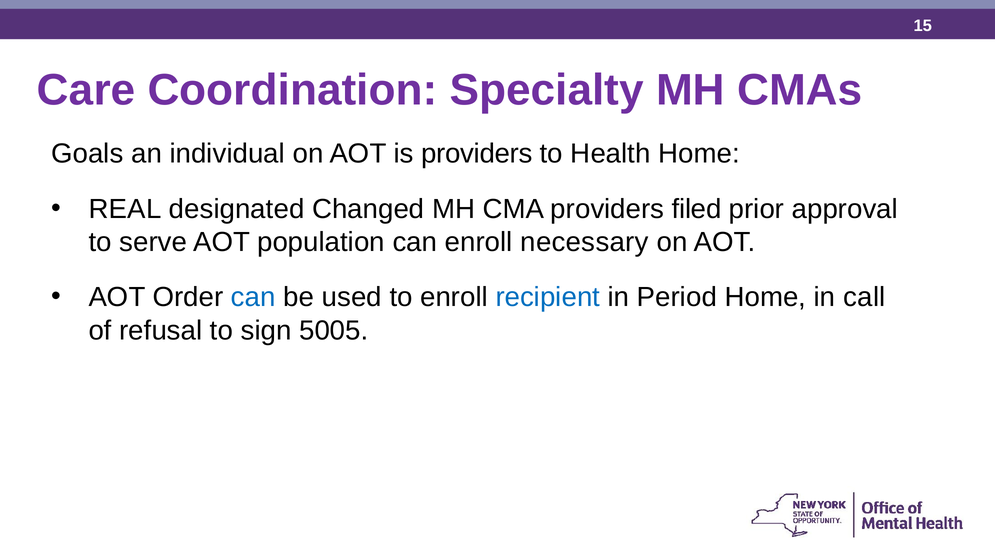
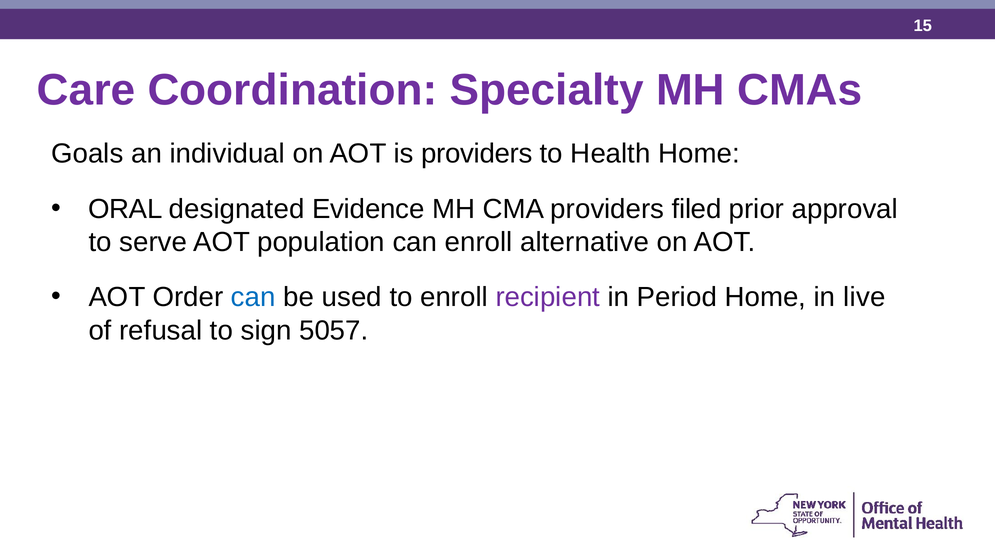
REAL: REAL -> ORAL (125, 209)
Changed: Changed -> Evidence (368, 209)
necessary: necessary -> alternative (585, 242)
recipient colour: blue -> purple (548, 298)
call: call -> live (864, 298)
5005: 5005 -> 5057 (334, 331)
